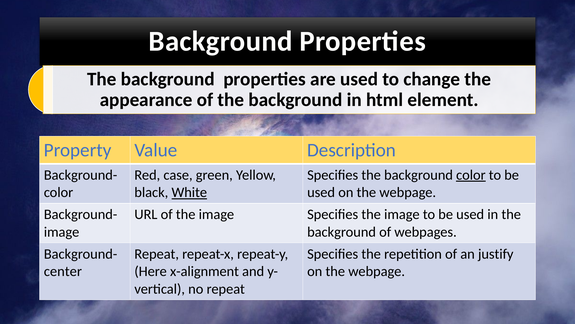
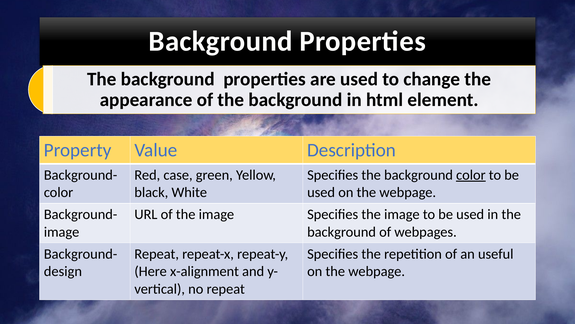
White underline: present -> none (189, 192)
justify: justify -> useful (496, 253)
center: center -> design (63, 271)
